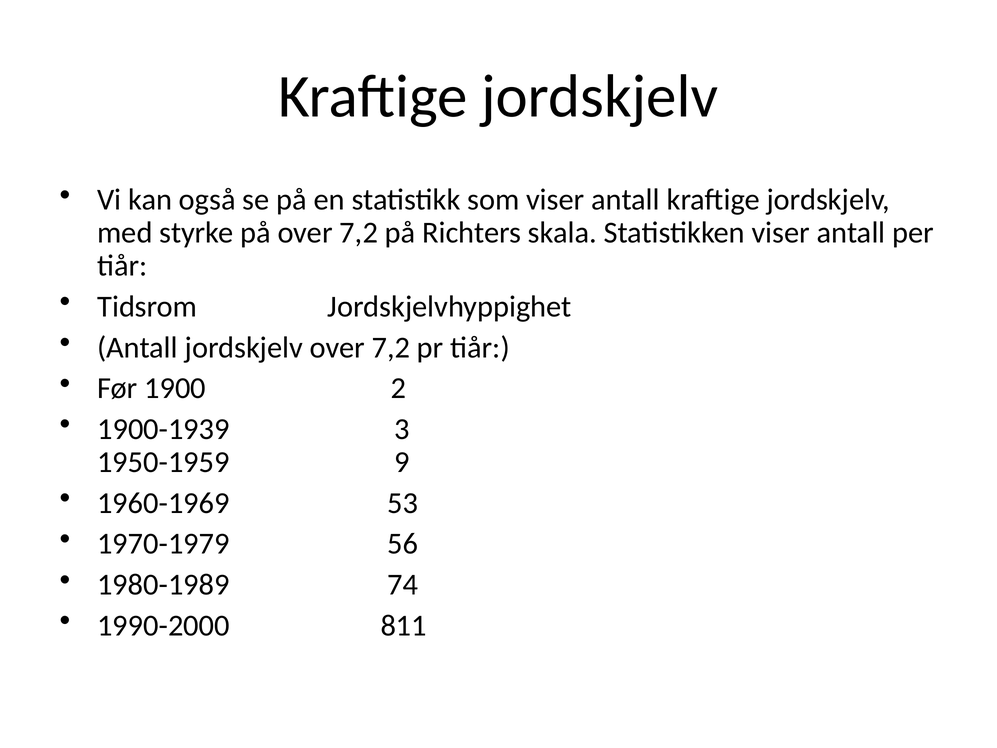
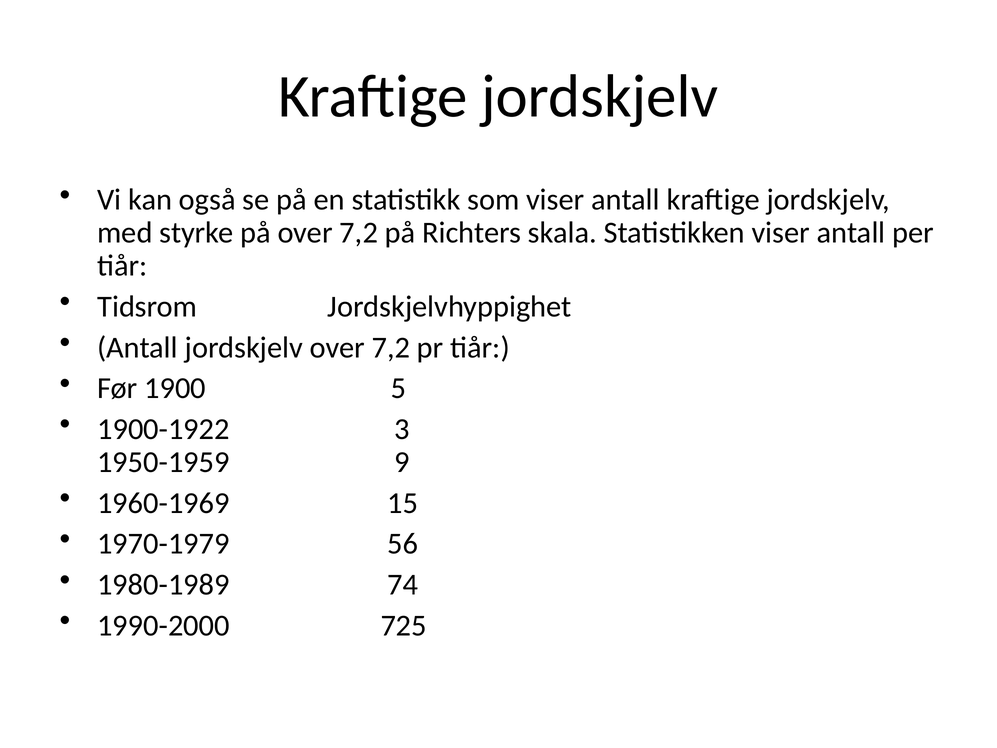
2: 2 -> 5 (399, 388)
1900-1939: 1900-1939 -> 1900-1922 (163, 429)
53: 53 -> 15 (403, 503)
811: 811 -> 725 (404, 625)
